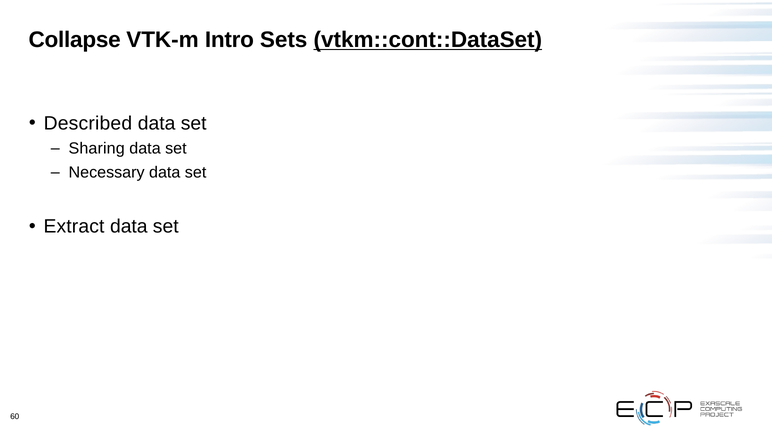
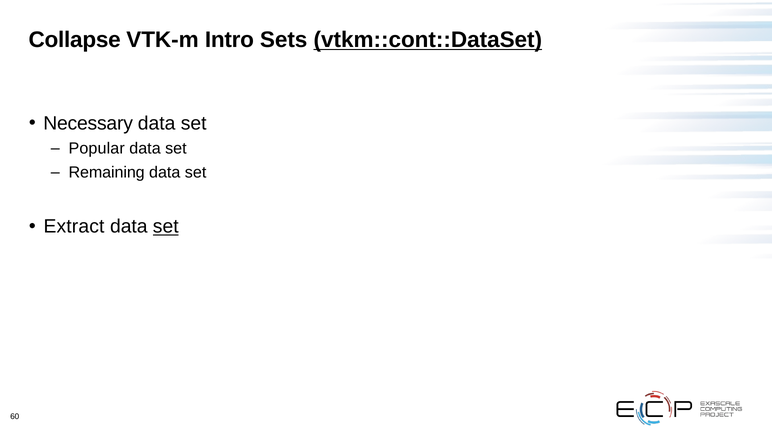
Described: Described -> Necessary (88, 123)
Sharing: Sharing -> Popular (97, 149)
Necessary: Necessary -> Remaining (107, 173)
set underline: none -> present (166, 227)
